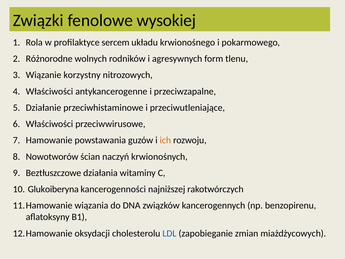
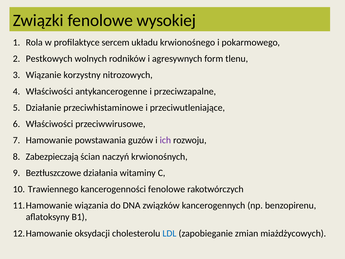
Różnorodne: Różnorodne -> Pestkowych (49, 59)
ich colour: orange -> purple (165, 140)
Nowotworów: Nowotworów -> Zabezpieczają (52, 156)
Glukoiberyna: Glukoiberyna -> Trawiennego (53, 189)
kancerogenności najniższej: najniższej -> fenolowe (167, 189)
